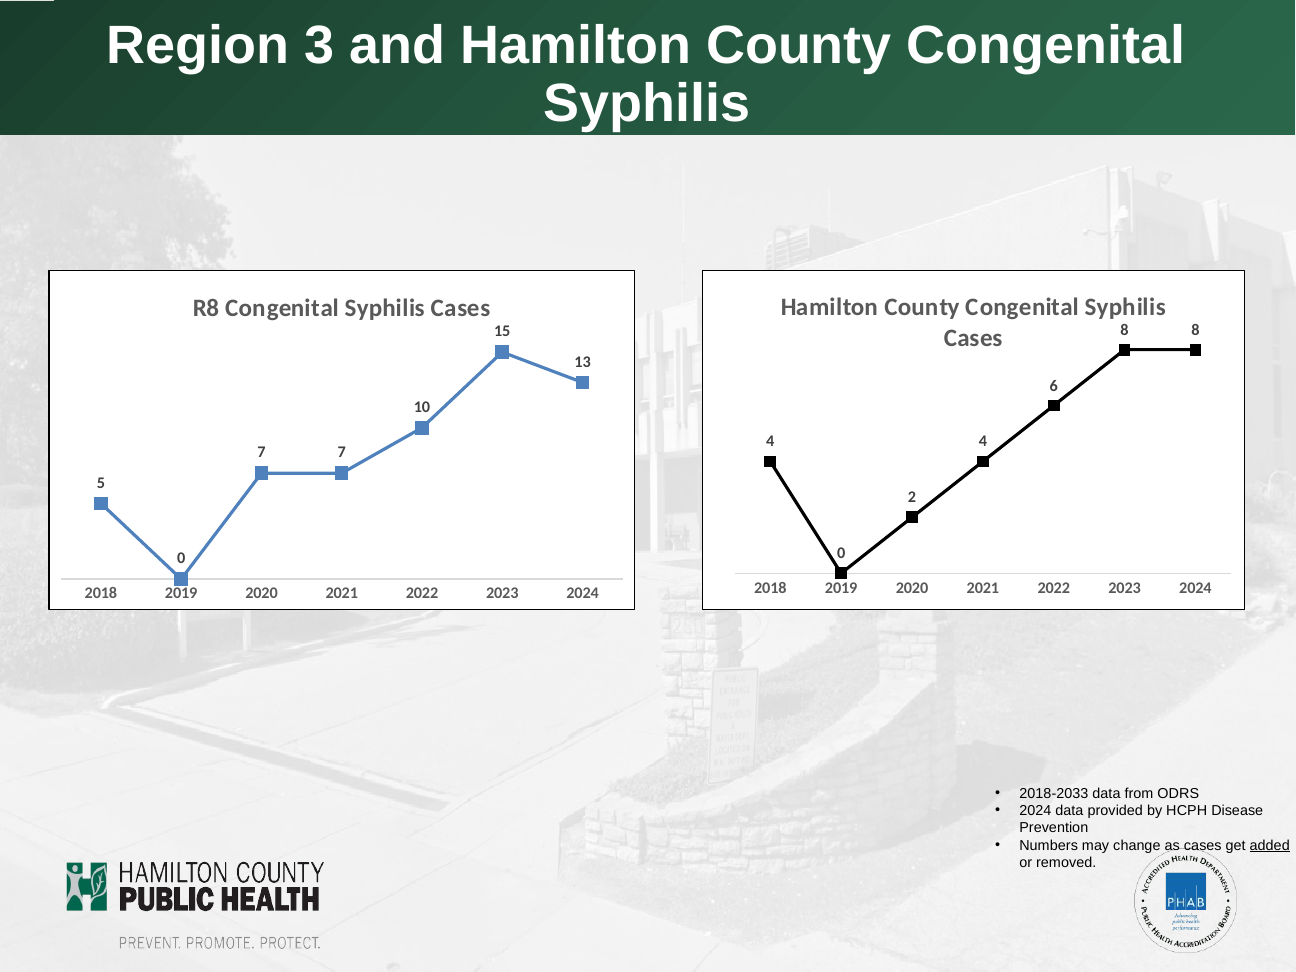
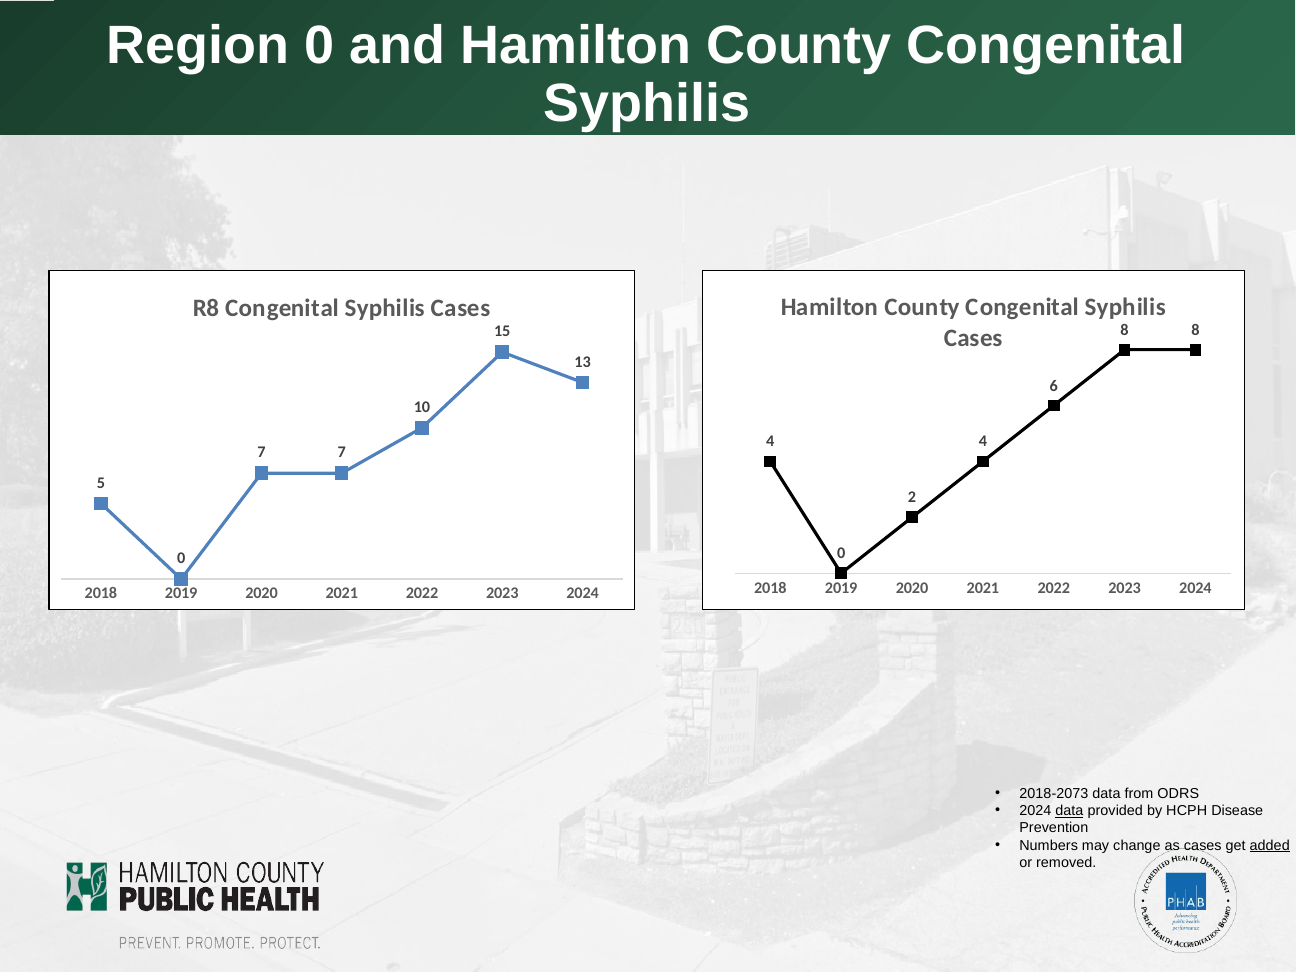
Region 3: 3 -> 0 (319, 46)
2018-2033: 2018-2033 -> 2018-2073 (1054, 794)
data underline: none -> present (1069, 811)
